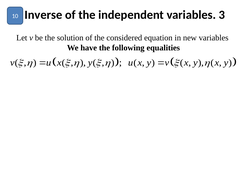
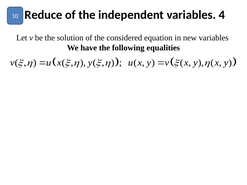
Inverse: Inverse -> Reduce (43, 15)
3: 3 -> 4 (222, 15)
